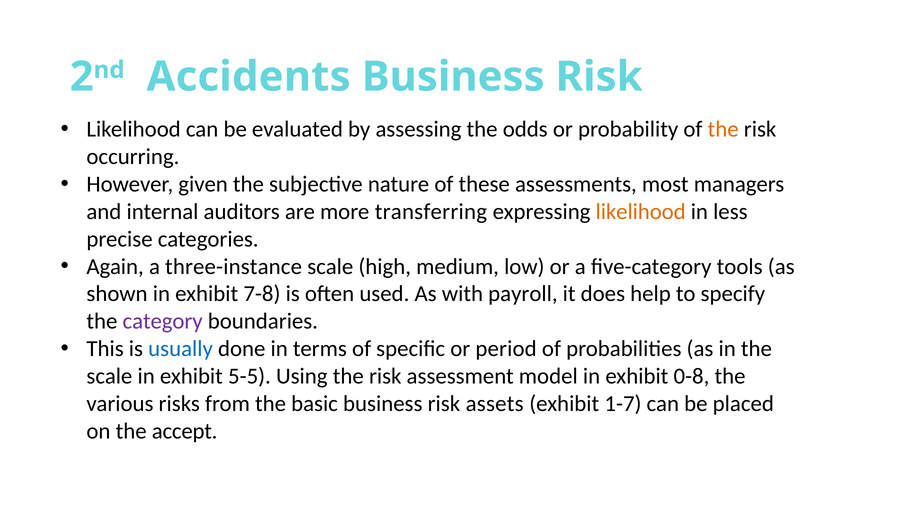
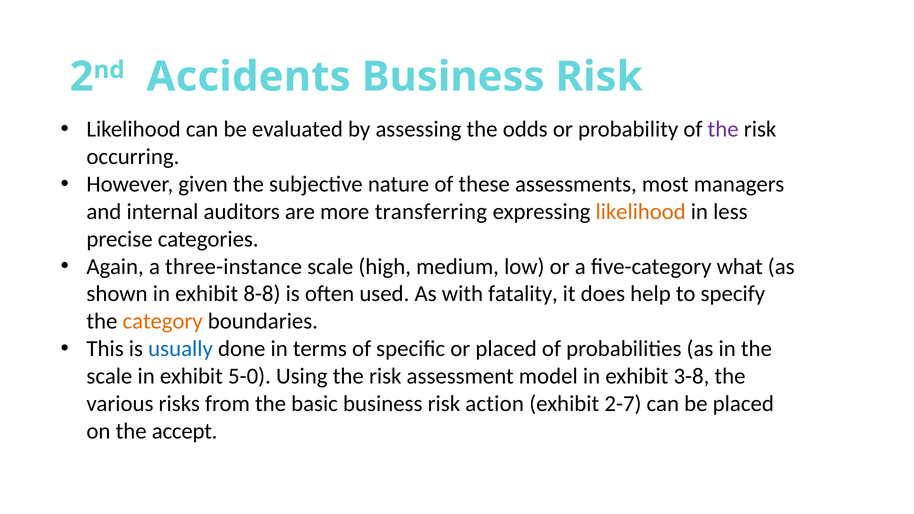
the colour: orange -> purple (723, 129)
tools: tools -> what (740, 267)
7-8: 7-8 -> 8-8 (262, 294)
payroll: payroll -> fatality (523, 294)
category colour: purple -> orange (163, 321)
or period: period -> placed (506, 349)
5-5: 5-5 -> 5-0 (249, 376)
0-8: 0-8 -> 3-8 (691, 376)
assets: assets -> action (495, 404)
1-7: 1-7 -> 2-7 (623, 404)
